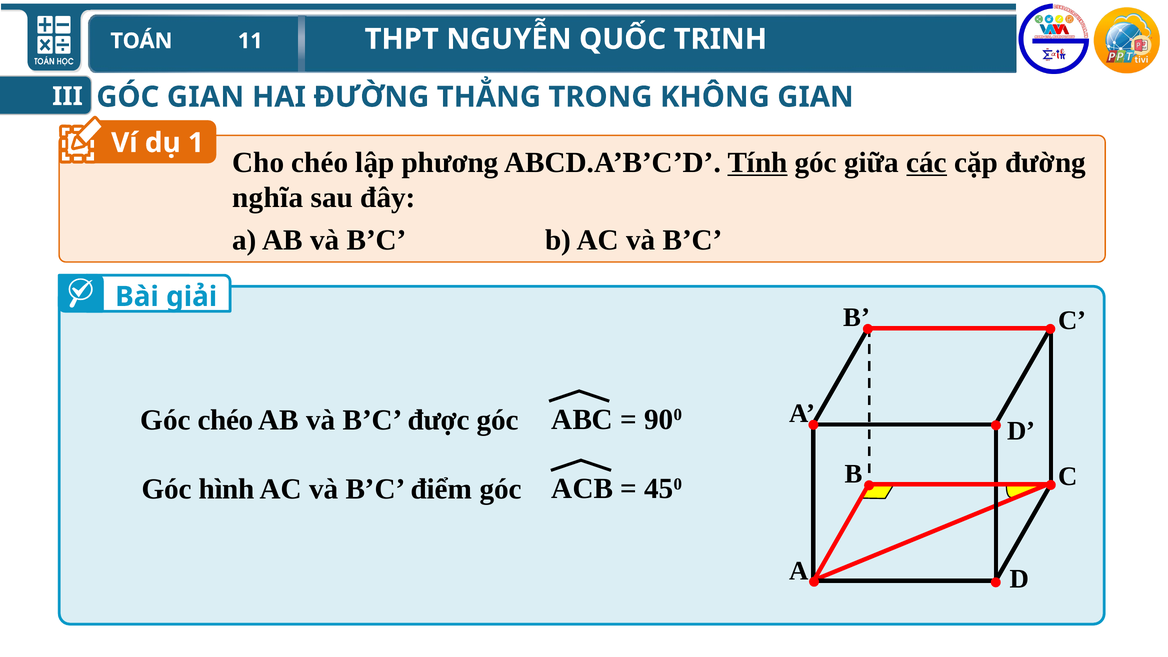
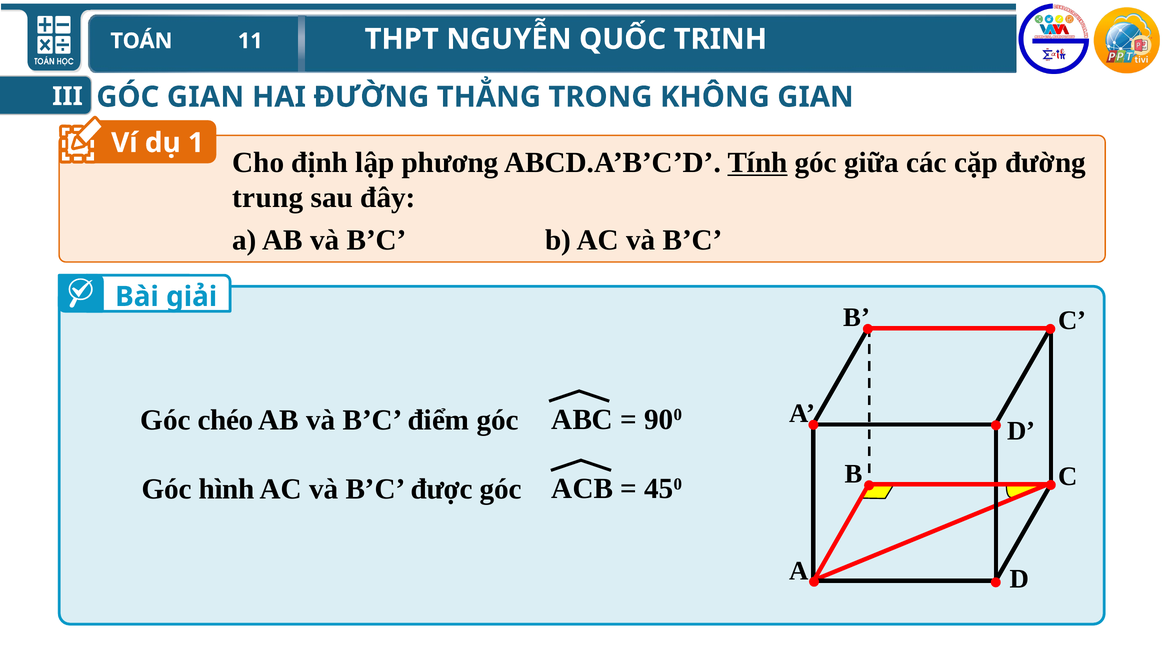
Cho chéo: chéo -> định (320, 163)
các underline: present -> none (927, 163)
nghĩa: nghĩa -> trung (268, 198)
được: được -> điểm (438, 420)
điểm: điểm -> được (442, 489)
